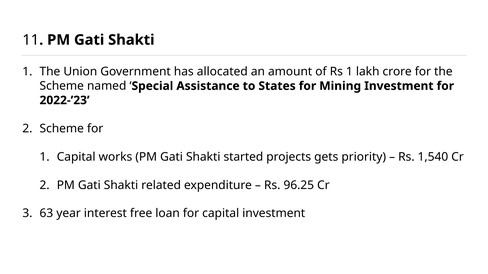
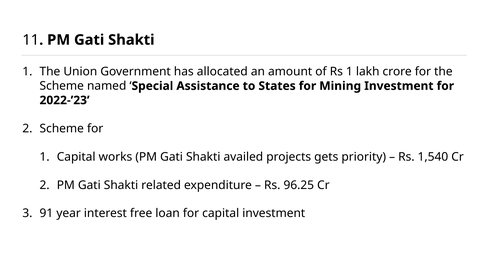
started: started -> availed (243, 157)
63: 63 -> 91 (46, 214)
